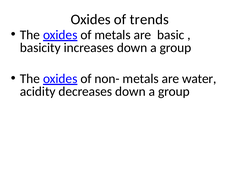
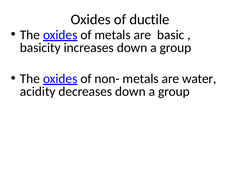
trends: trends -> ductile (149, 19)
